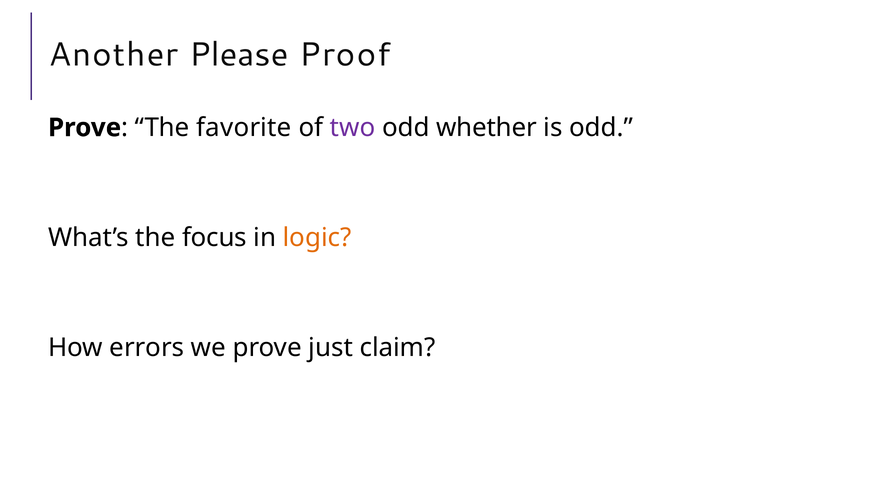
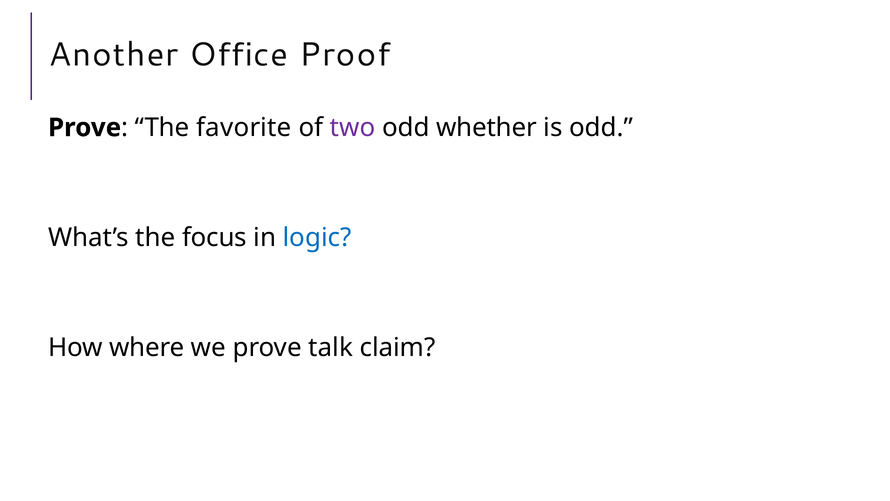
Please: Please -> Office (239, 55)
logic colour: orange -> blue (317, 238)
errors: errors -> where (147, 347)
just: just -> talk (331, 347)
